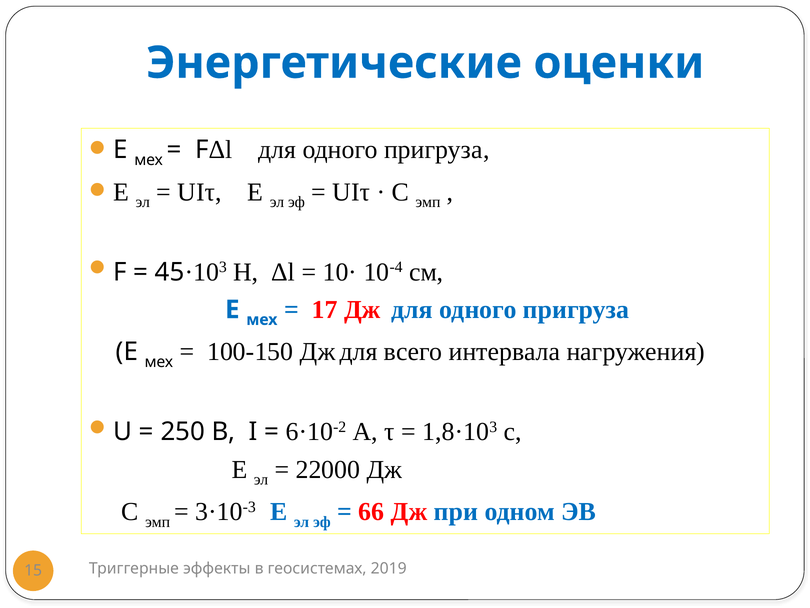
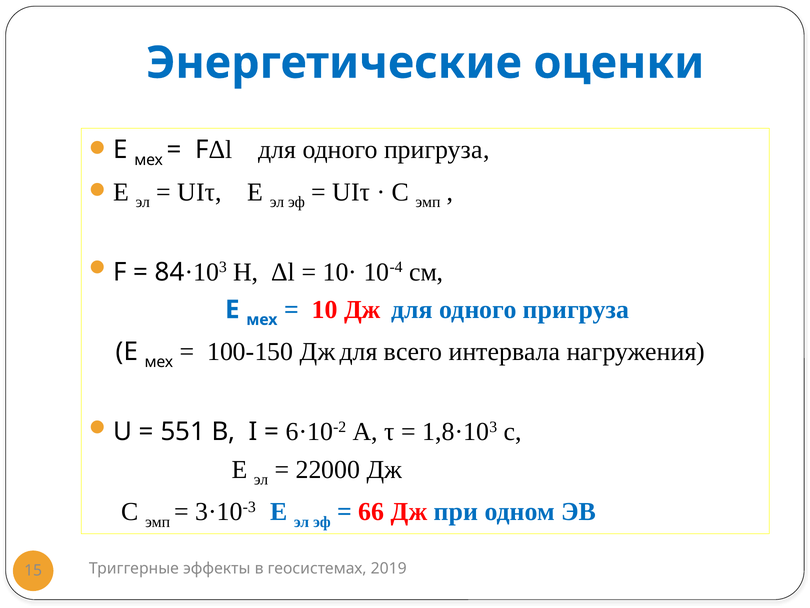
45: 45 -> 84 (170, 272)
17: 17 -> 10 (325, 309)
250: 250 -> 551 (183, 432)
